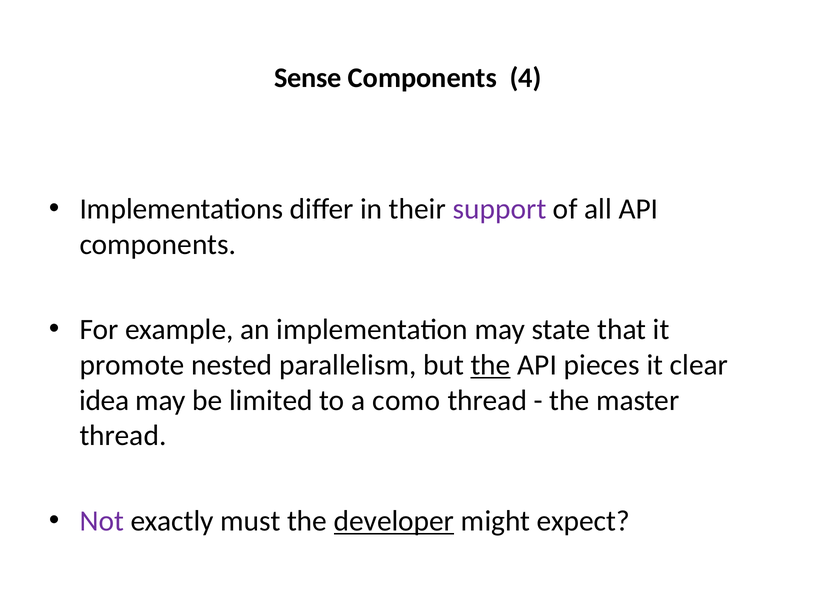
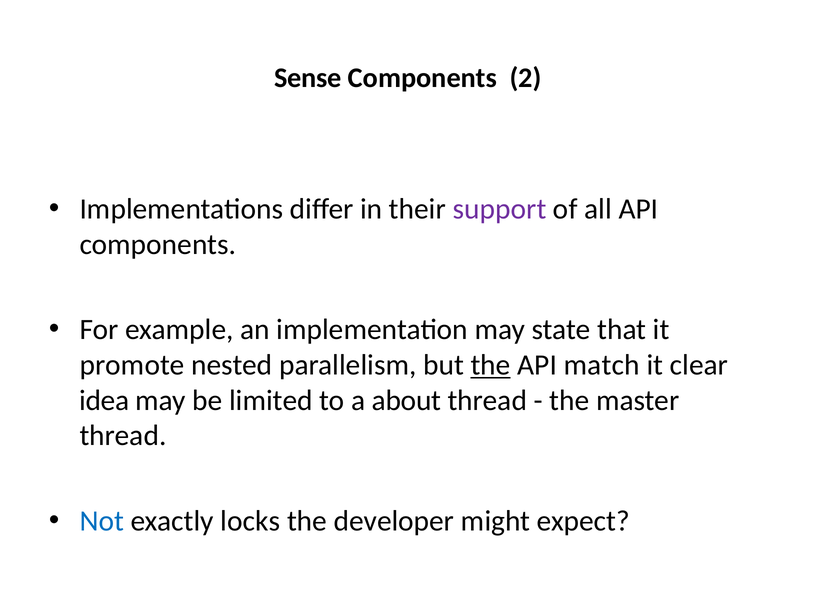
4: 4 -> 2 (526, 78)
pieces: pieces -> match (602, 365)
como: como -> about (407, 400)
Not colour: purple -> blue (102, 521)
must: must -> locks (250, 521)
developer underline: present -> none (394, 521)
